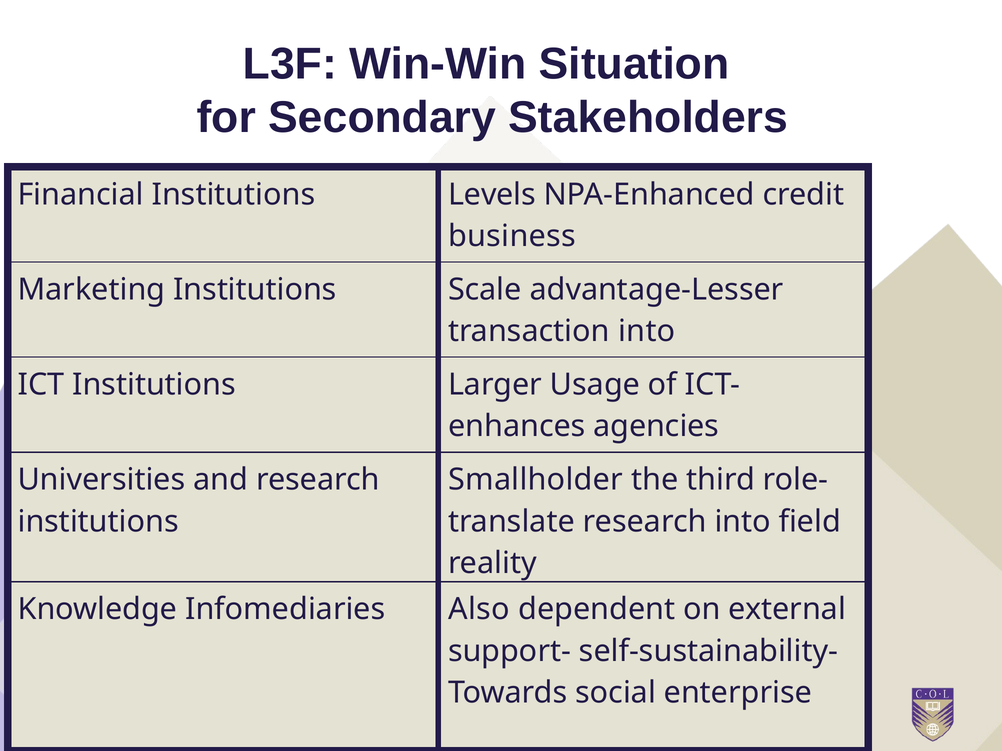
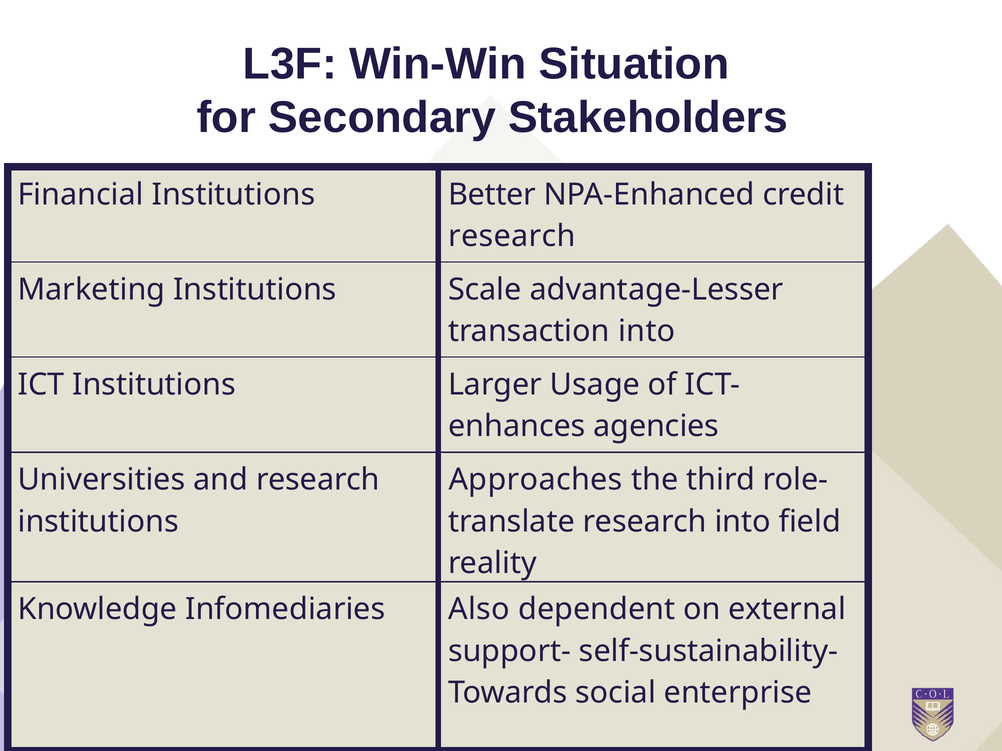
Levels: Levels -> Better (492, 195)
business: business -> research (512, 236)
Smallholder: Smallholder -> Approaches (536, 480)
